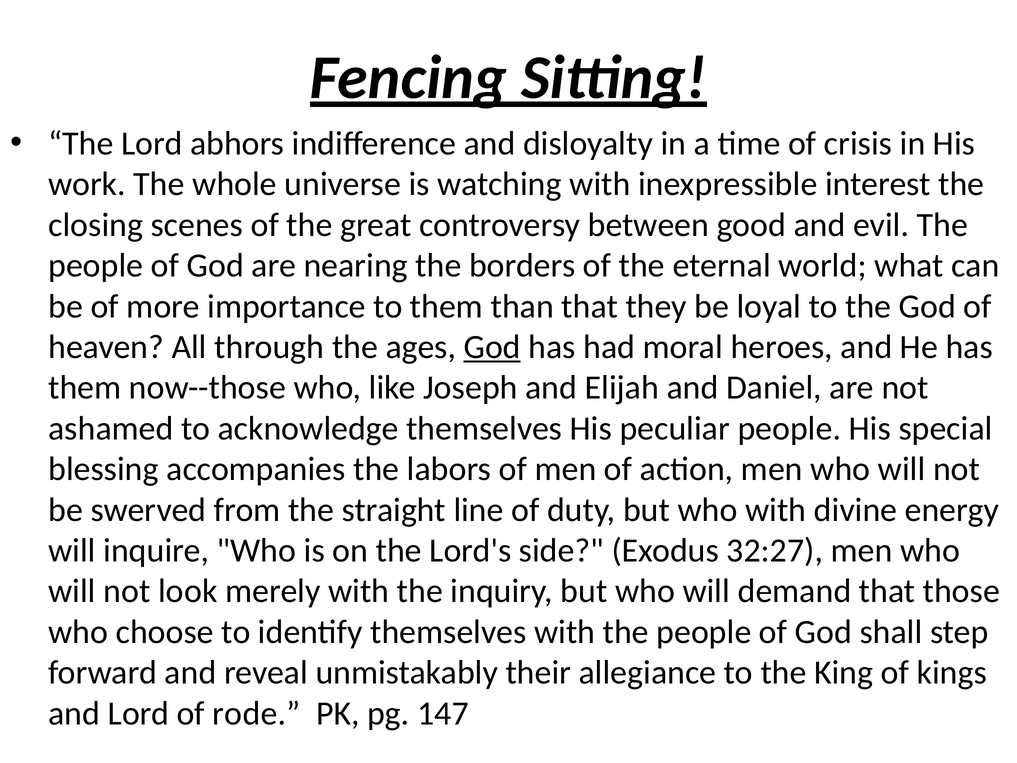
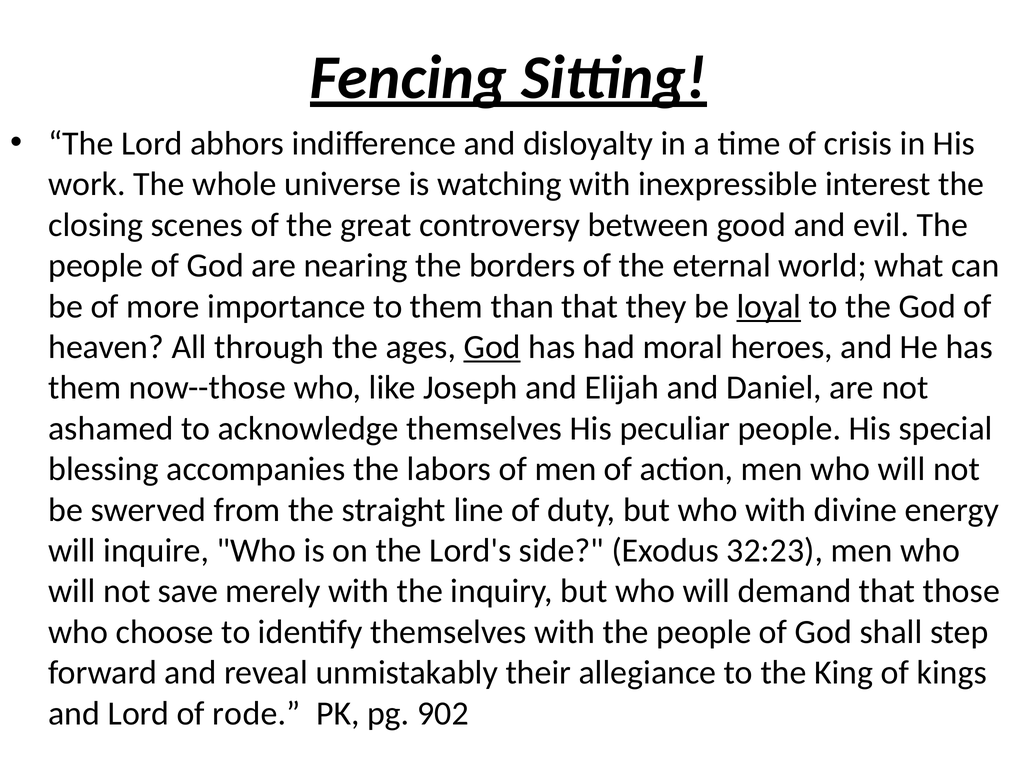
loyal underline: none -> present (769, 306)
32:27: 32:27 -> 32:23 (775, 550)
look: look -> save (188, 591)
147: 147 -> 902 (443, 713)
